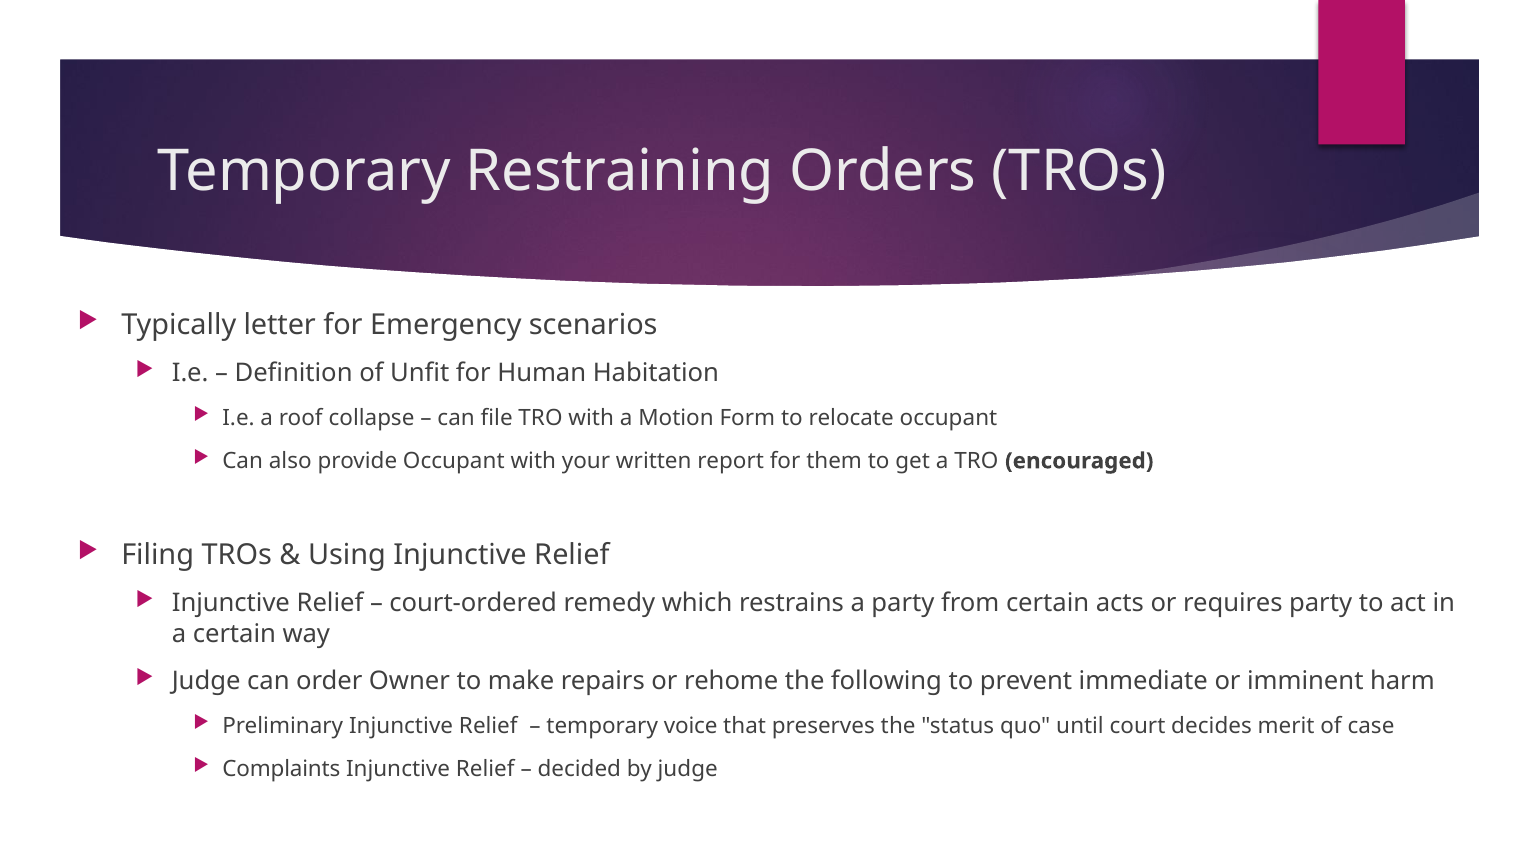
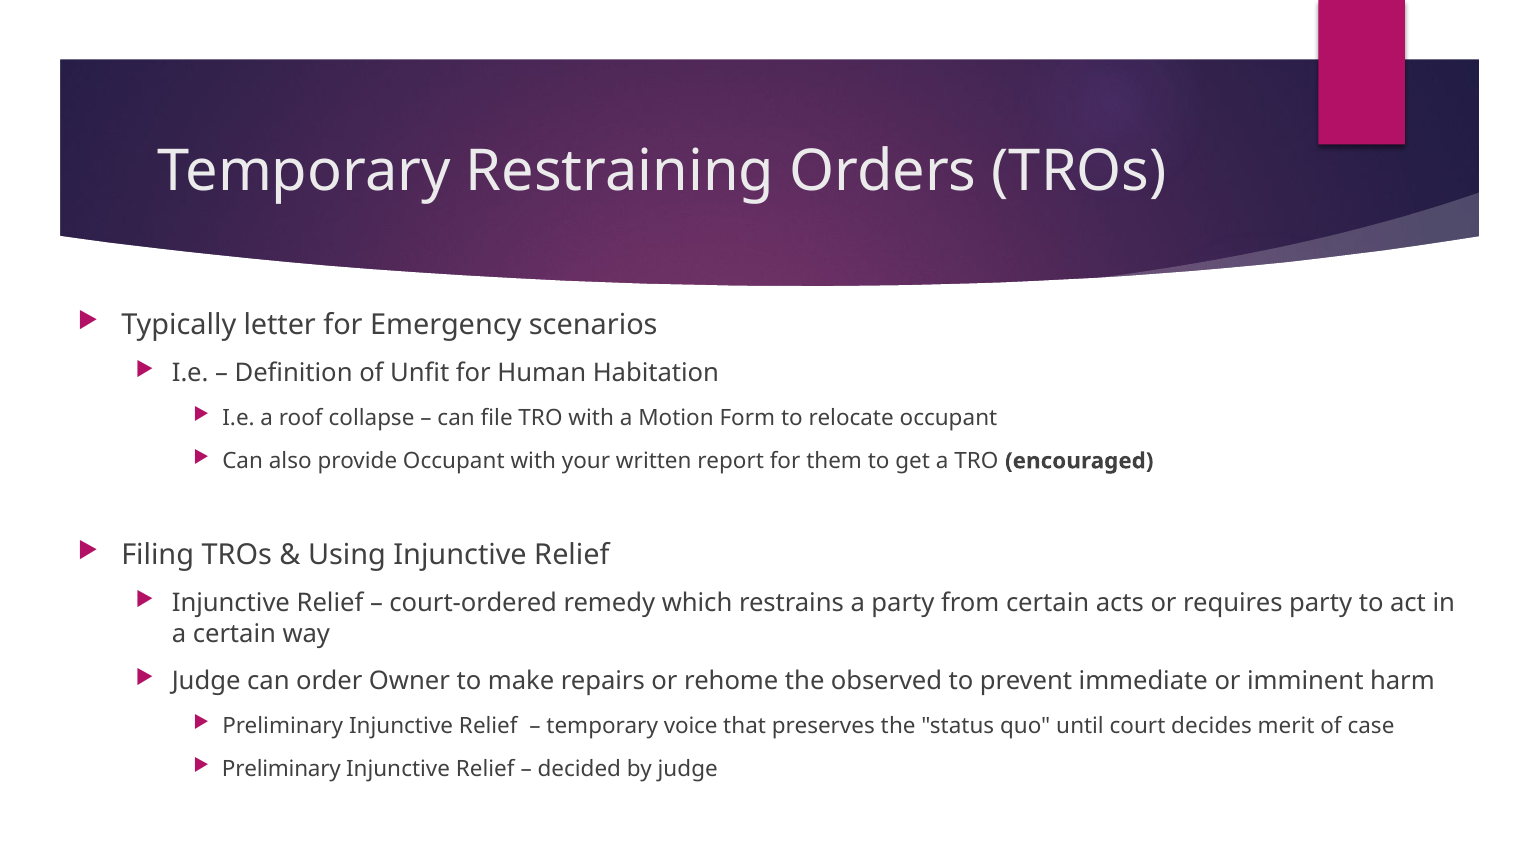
following: following -> observed (887, 681)
Complaints: Complaints -> Preliminary (281, 769)
